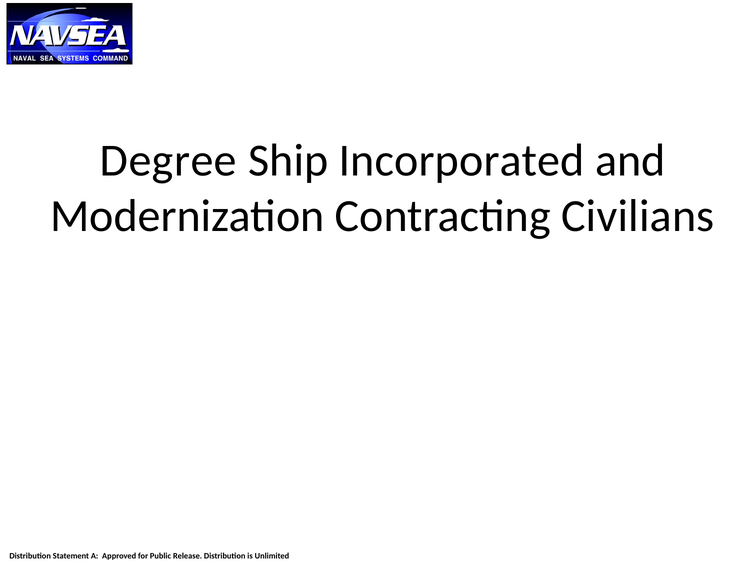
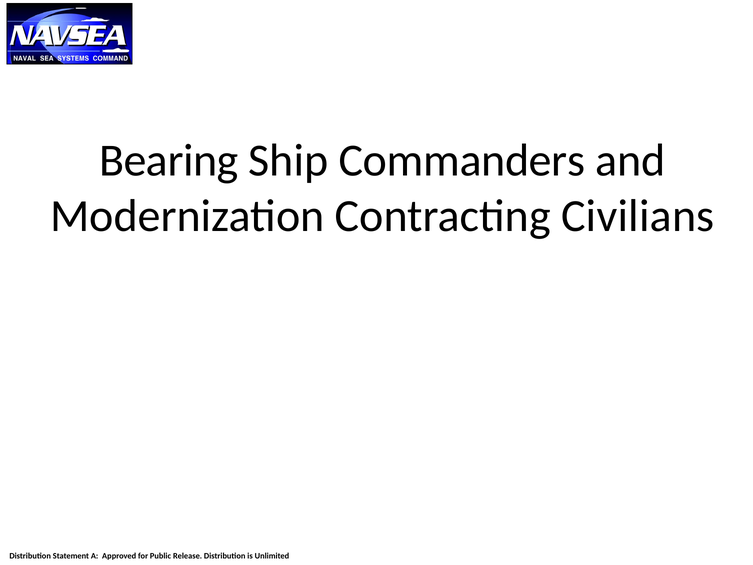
Degree: Degree -> Bearing (169, 161)
Incorporated: Incorporated -> Commanders (462, 161)
